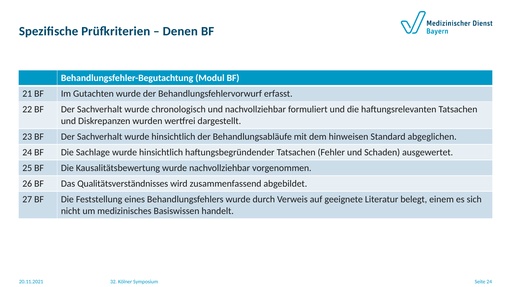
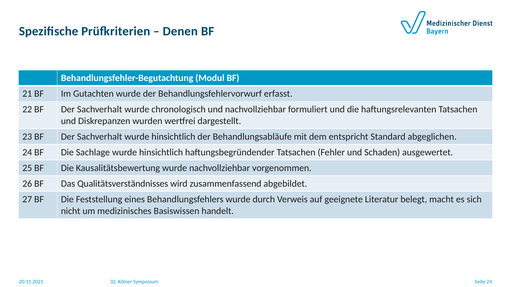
hinweisen: hinweisen -> entspricht (349, 137)
einem: einem -> macht (442, 200)
